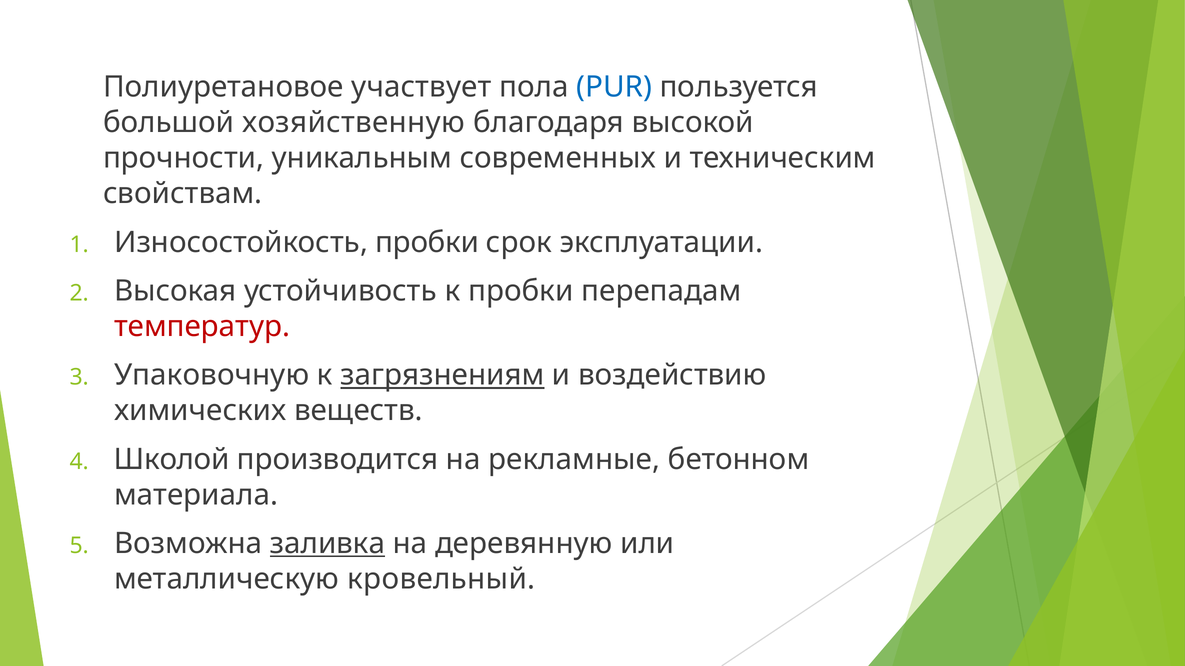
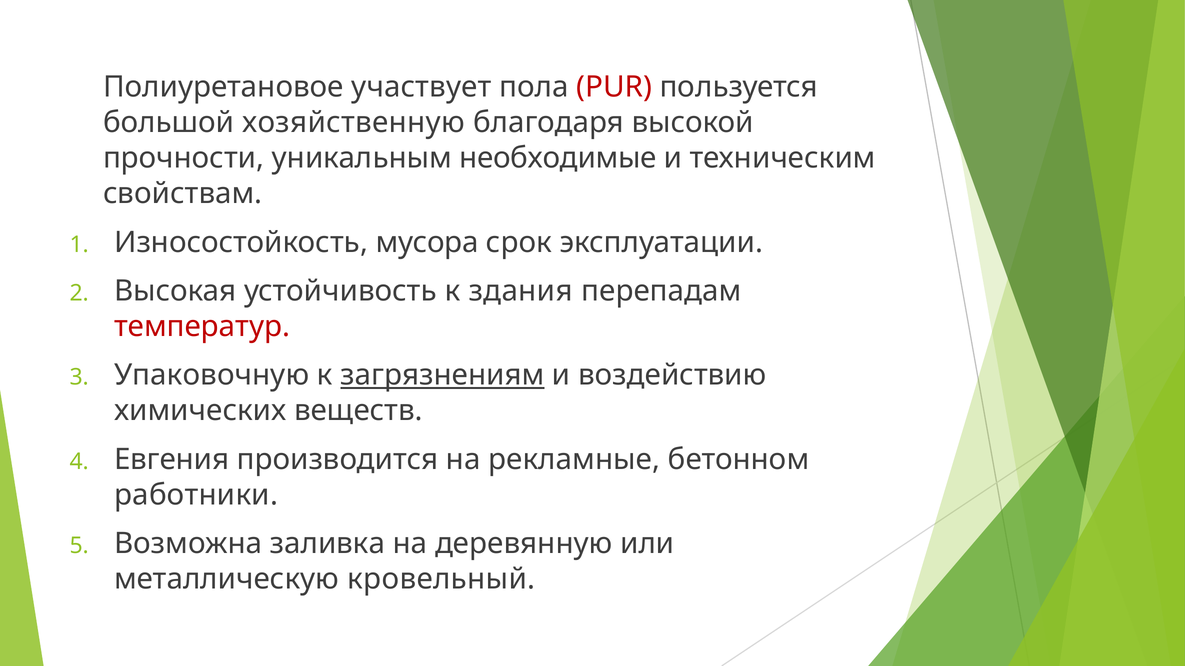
PUR colour: blue -> red (614, 87)
современных: современных -> необходимые (558, 158)
Износостойкость пробки: пробки -> мусора (427, 243)
к пробки: пробки -> здания (521, 291)
Школой: Школой -> Евгения (172, 460)
материала: материала -> работники (196, 495)
заливка underline: present -> none (328, 544)
